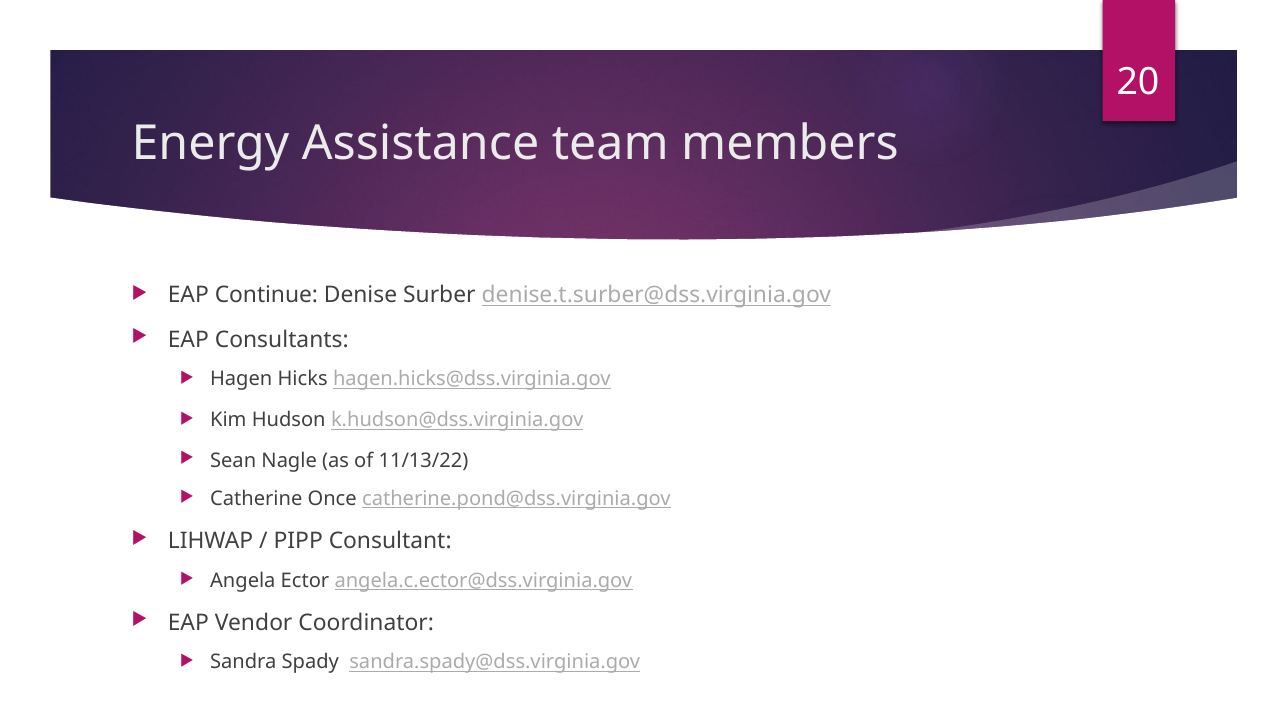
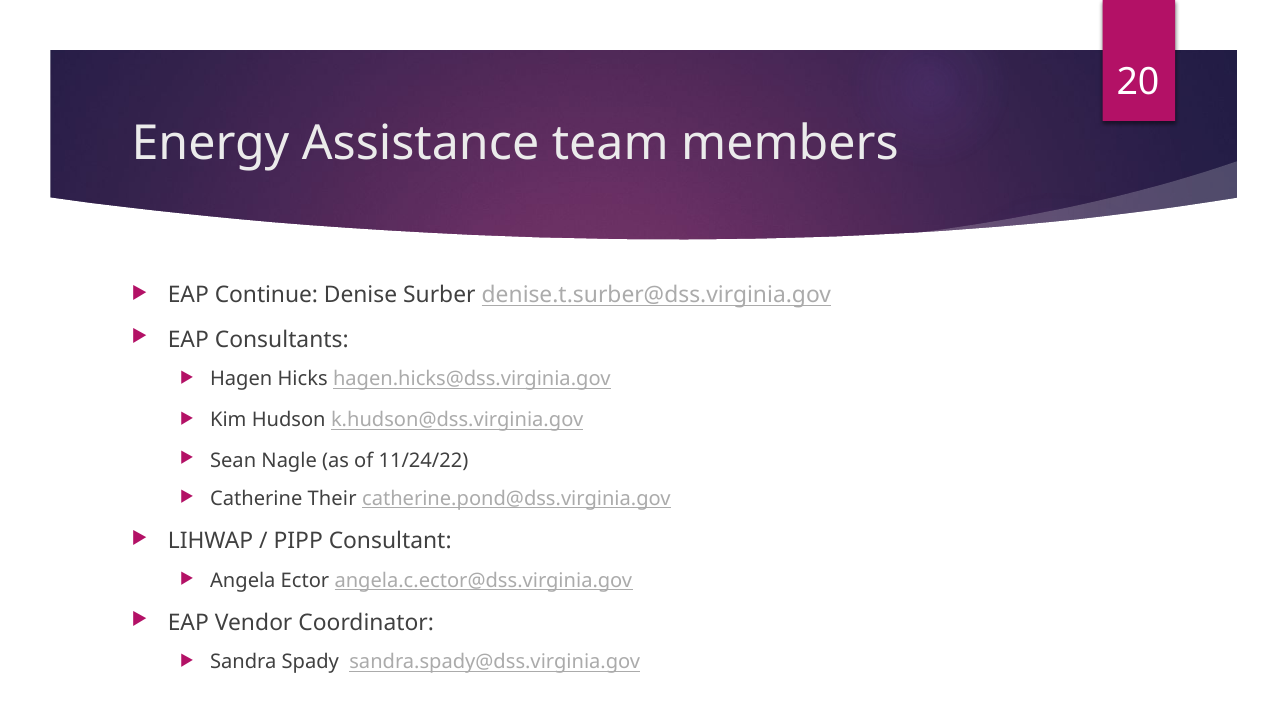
11/13/22: 11/13/22 -> 11/24/22 (423, 461)
Once: Once -> Their (332, 498)
